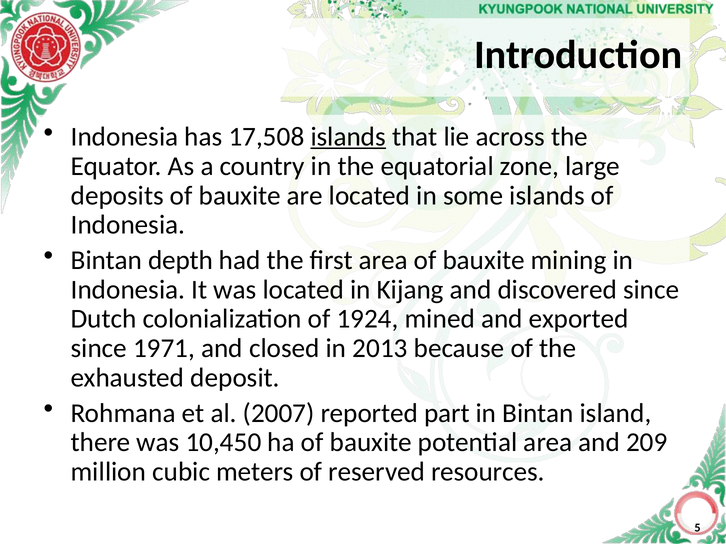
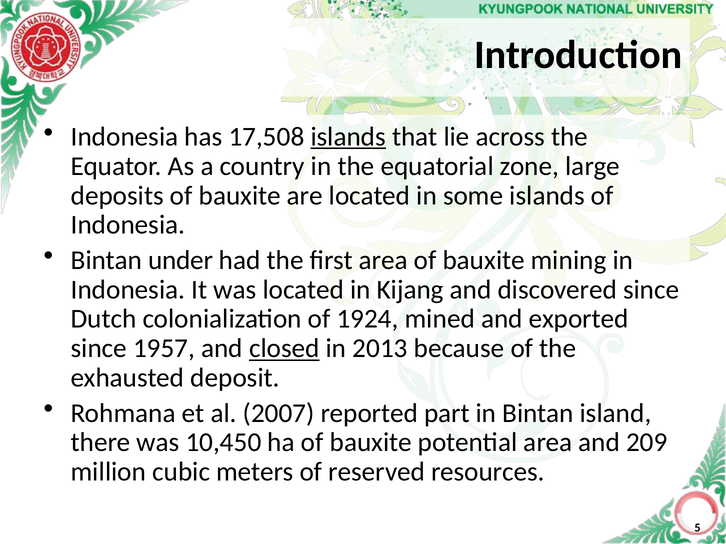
depth: depth -> under (181, 260)
1971: 1971 -> 1957 (164, 349)
closed underline: none -> present (284, 349)
